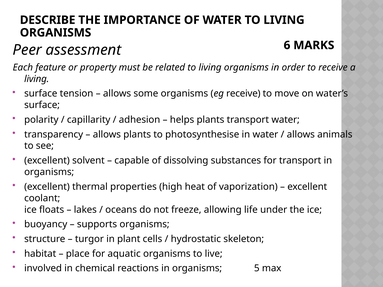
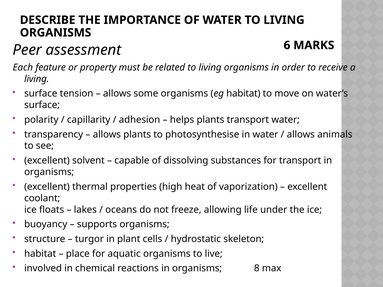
eg receive: receive -> habitat (243, 94)
5: 5 -> 8 (257, 269)
